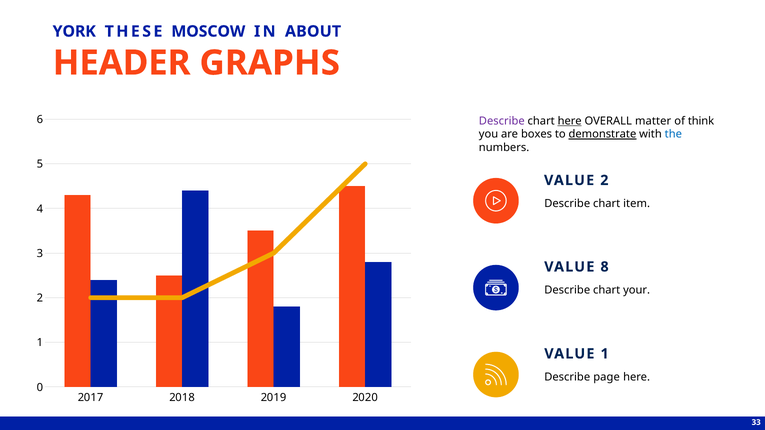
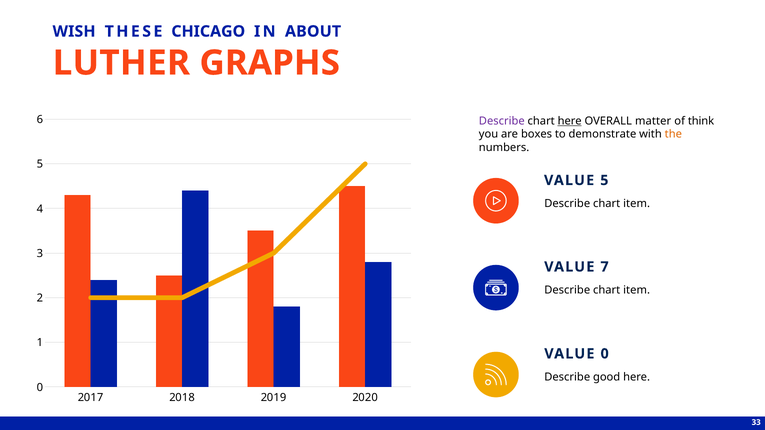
YORK: YORK -> WISH (74, 31)
MOSCOW: MOSCOW -> CHICAGO (208, 31)
HEADER: HEADER -> LUTHER (121, 63)
demonstrate underline: present -> none (602, 134)
the colour: blue -> orange (673, 134)
VALUE 2: 2 -> 5 (604, 180)
8: 8 -> 7 (605, 267)
your: your -> item (637, 290)
VALUE 1: 1 -> 0 (605, 354)
page: page -> good (607, 377)
